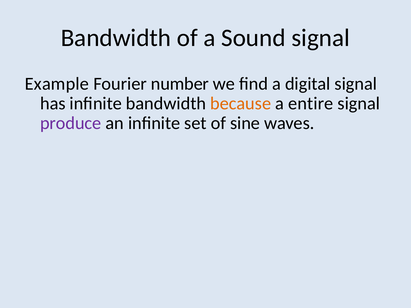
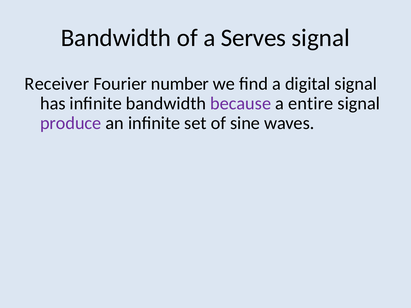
Sound: Sound -> Serves (254, 38)
Example: Example -> Receiver (57, 84)
because colour: orange -> purple (241, 103)
